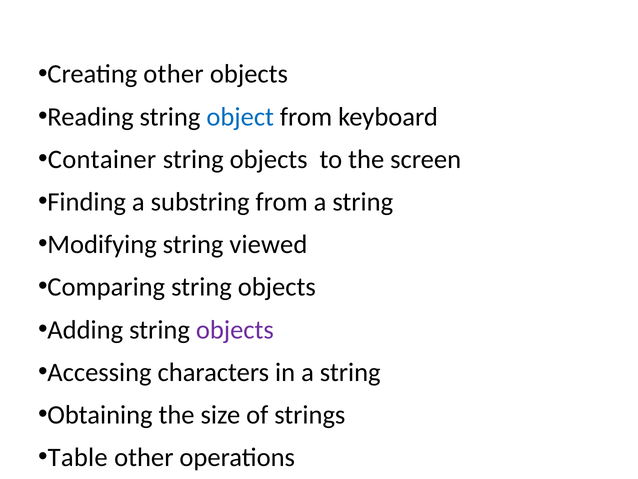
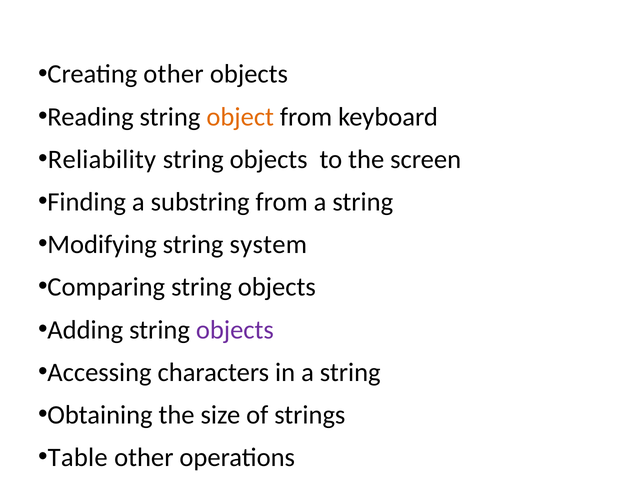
object colour: blue -> orange (240, 117)
Container: Container -> Reliability (102, 159)
viewed: viewed -> system (268, 244)
